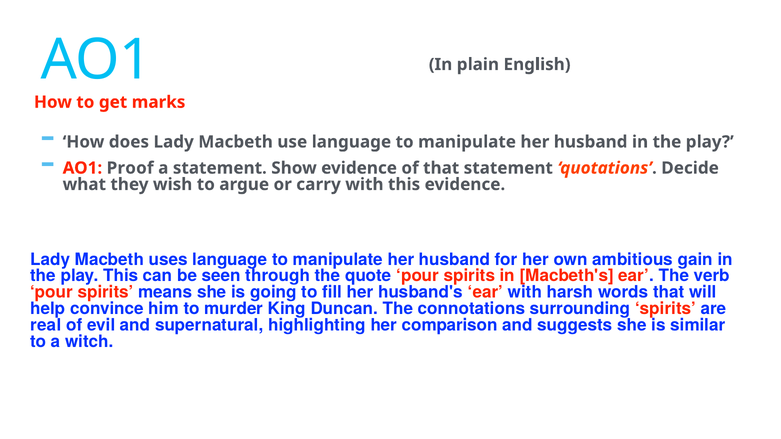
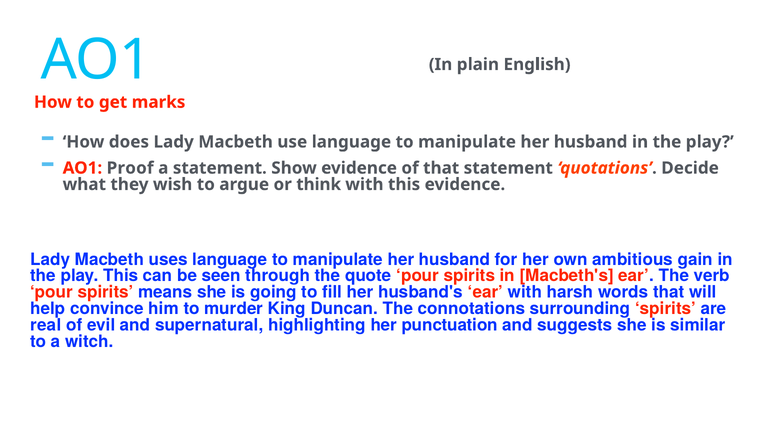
carry: carry -> think (319, 185)
comparison: comparison -> punctuation (450, 325)
